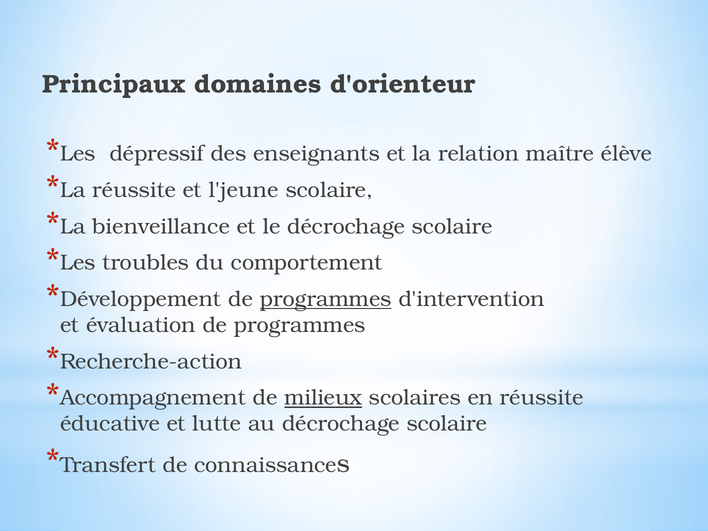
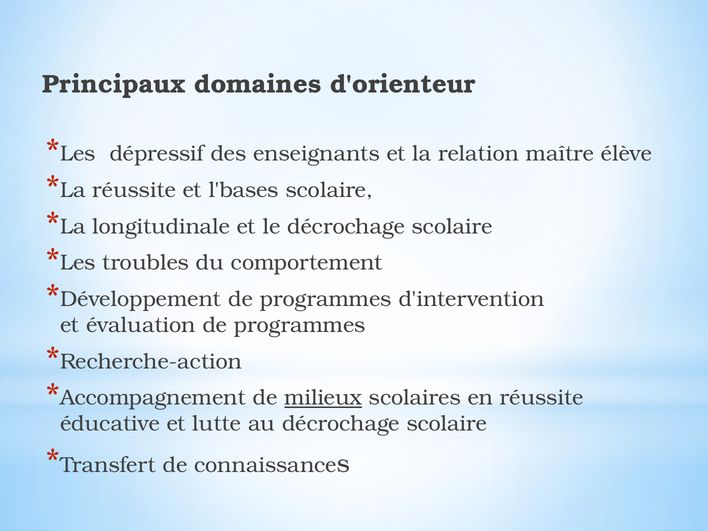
l'jeune: l'jeune -> l'bases (244, 190)
bienveillance: bienveillance -> longitudinale (161, 226)
programmes underline: present -> none (326, 299)
